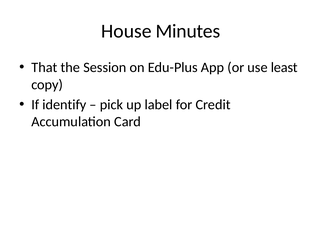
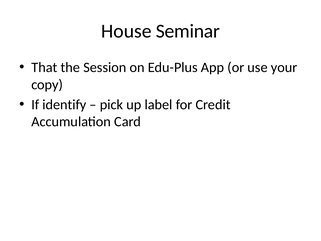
Minutes: Minutes -> Seminar (188, 31)
least: least -> your (284, 67)
